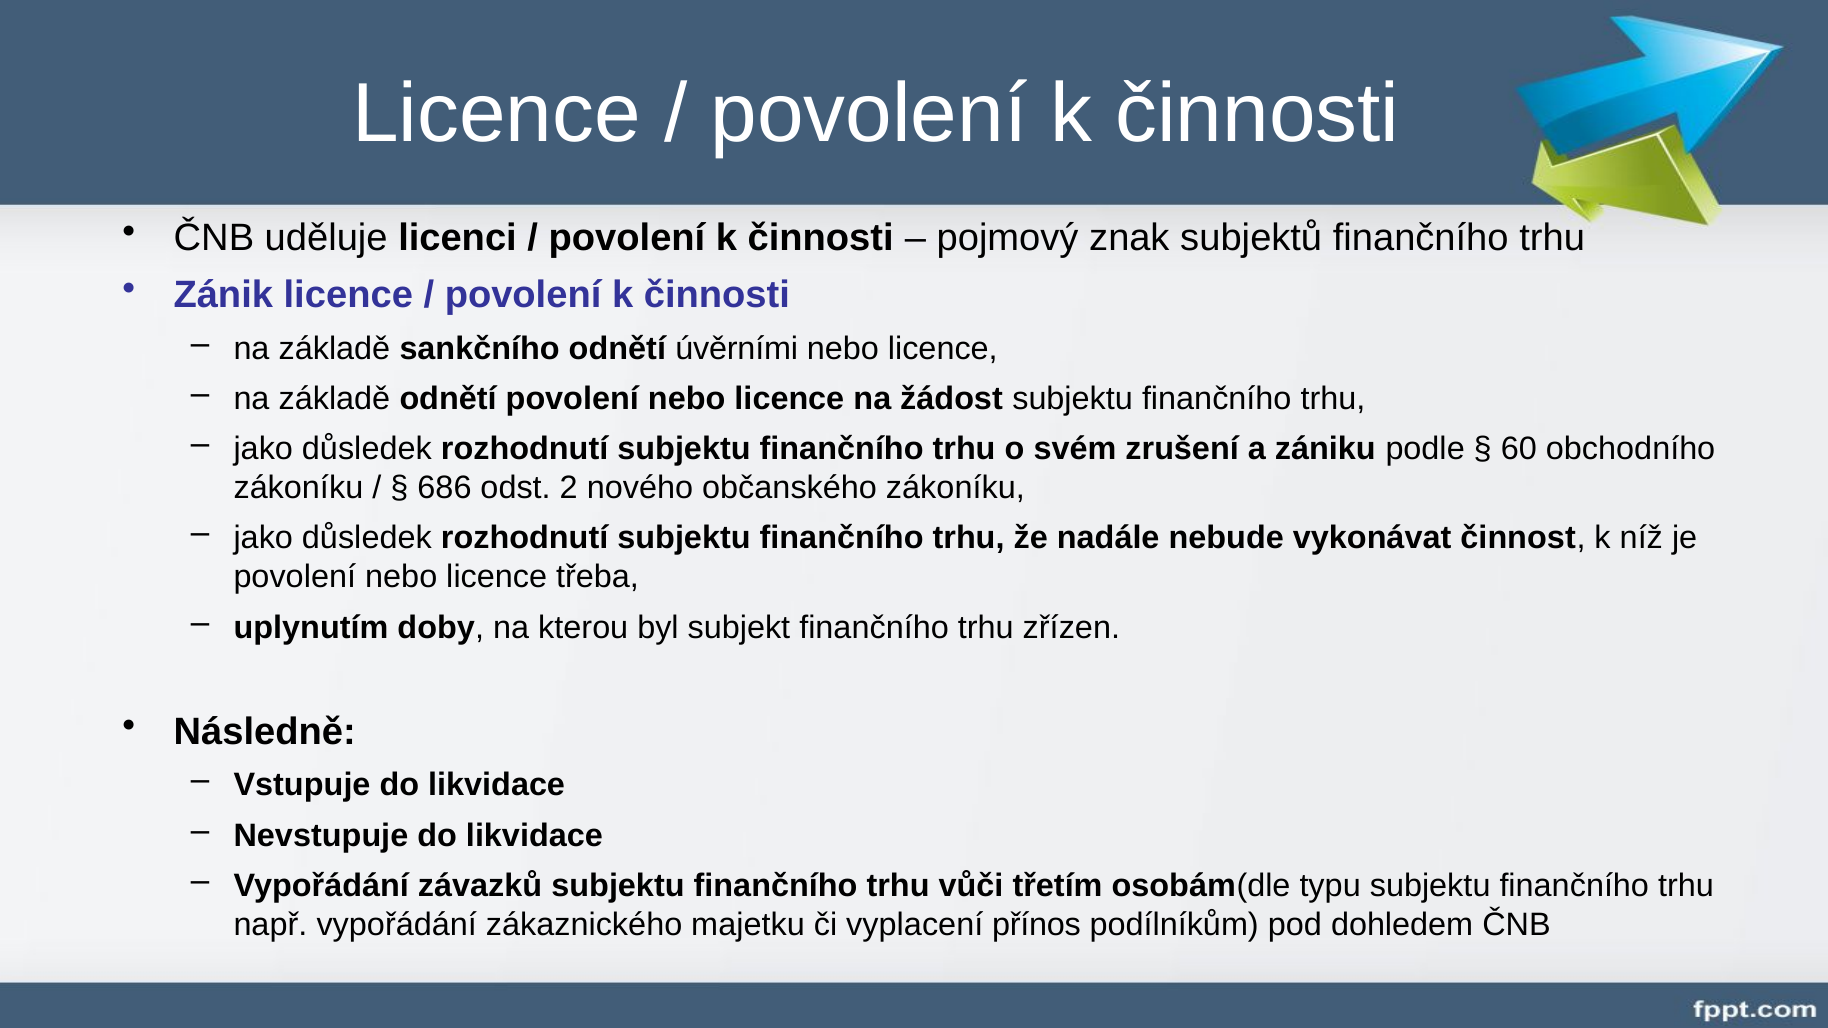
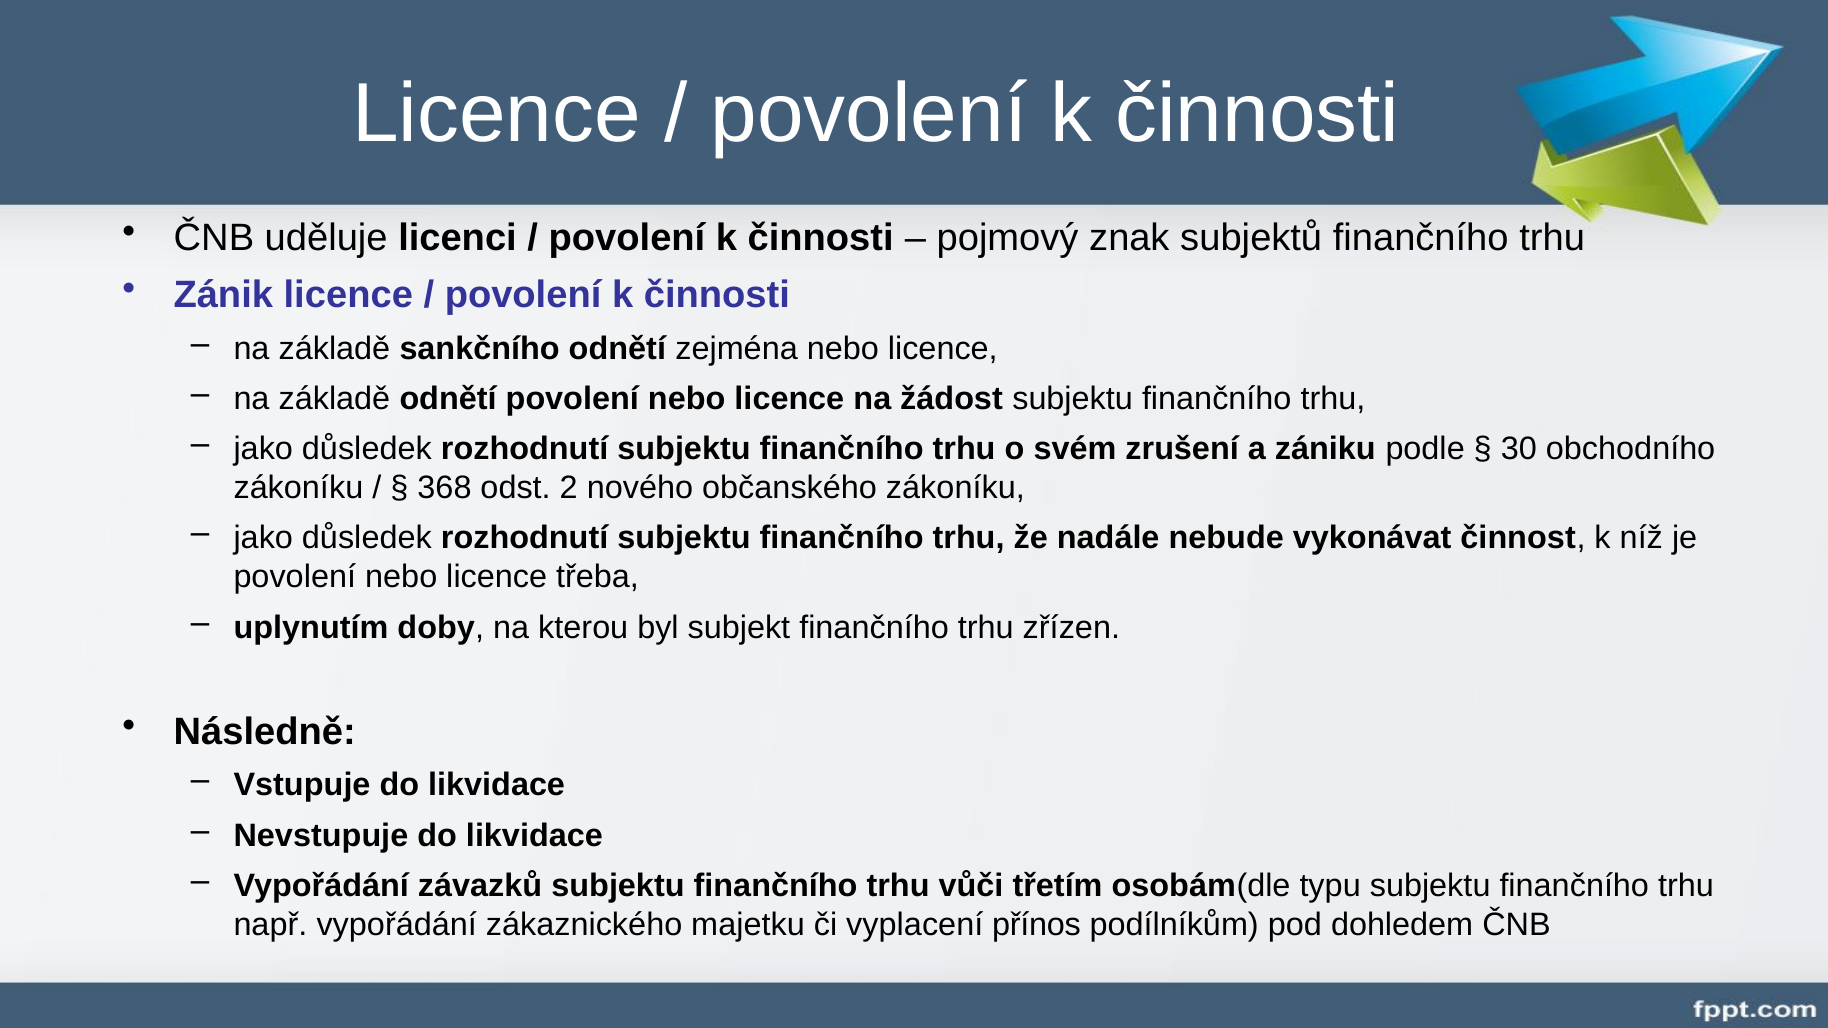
úvěrními: úvěrními -> zejména (737, 349)
60: 60 -> 30 (1519, 449)
686: 686 -> 368 (444, 488)
